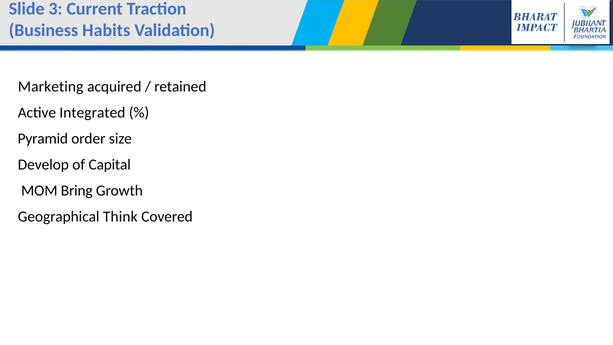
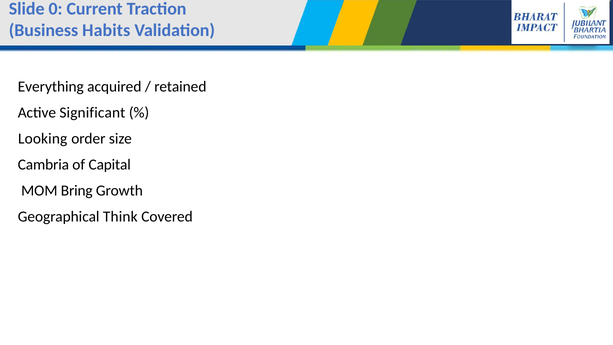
3: 3 -> 0 (56, 9)
Marketing: Marketing -> Everything (51, 87)
Integrated: Integrated -> Significant (92, 113)
Pyramid: Pyramid -> Looking (43, 139)
Develop: Develop -> Cambria (43, 165)
